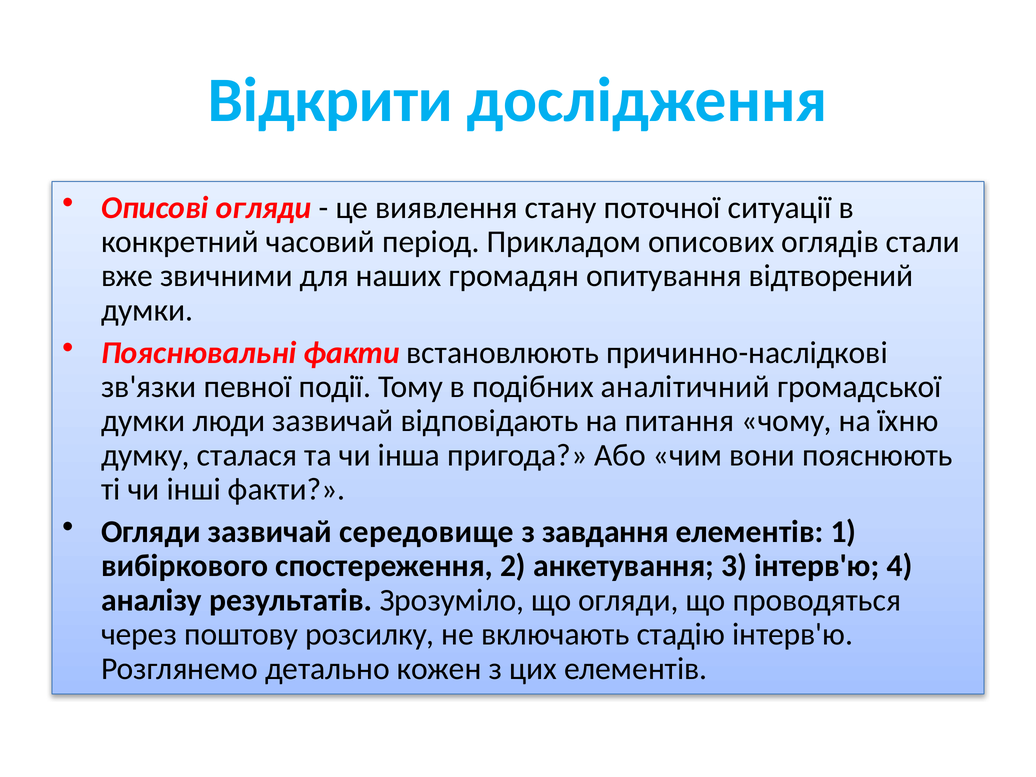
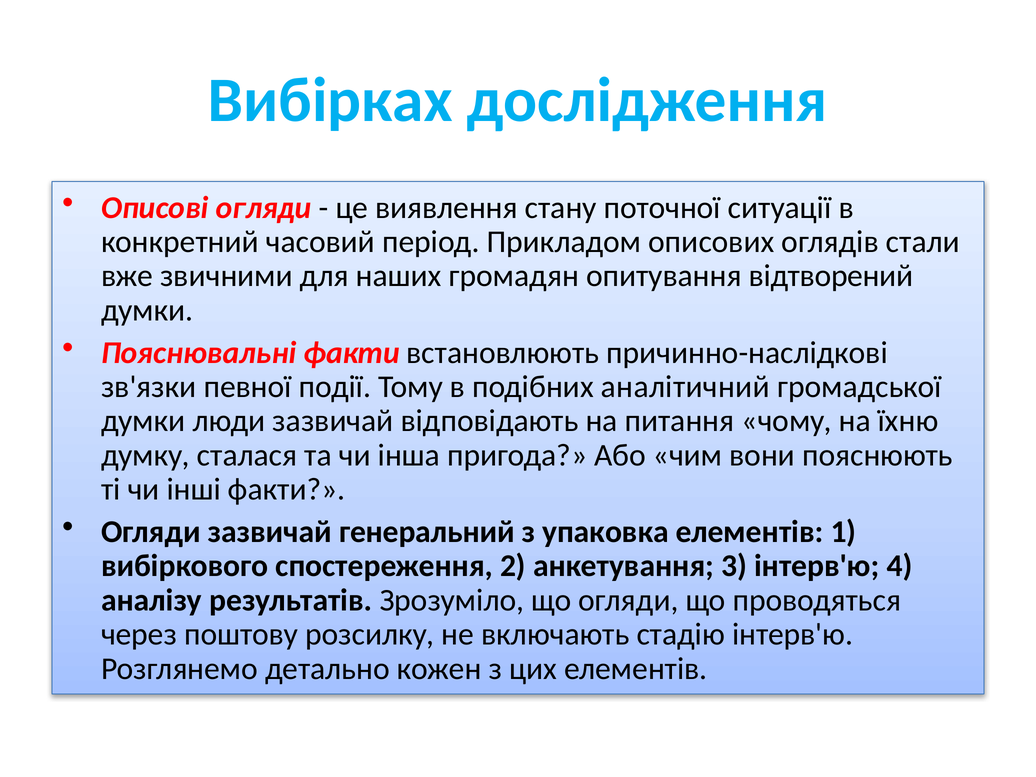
Відкрити: Відкрити -> Вибірках (330, 100)
середовище: середовище -> генеральний (427, 532)
завдання: завдання -> упаковка (605, 532)
